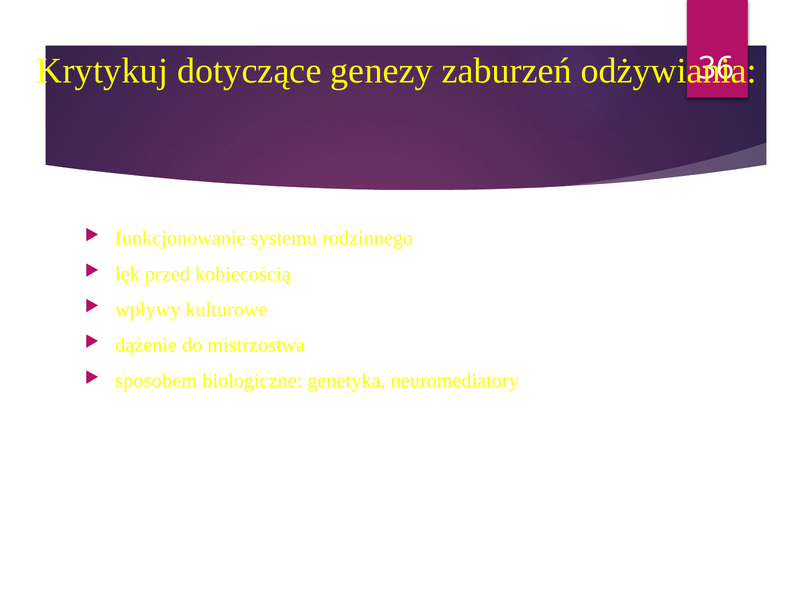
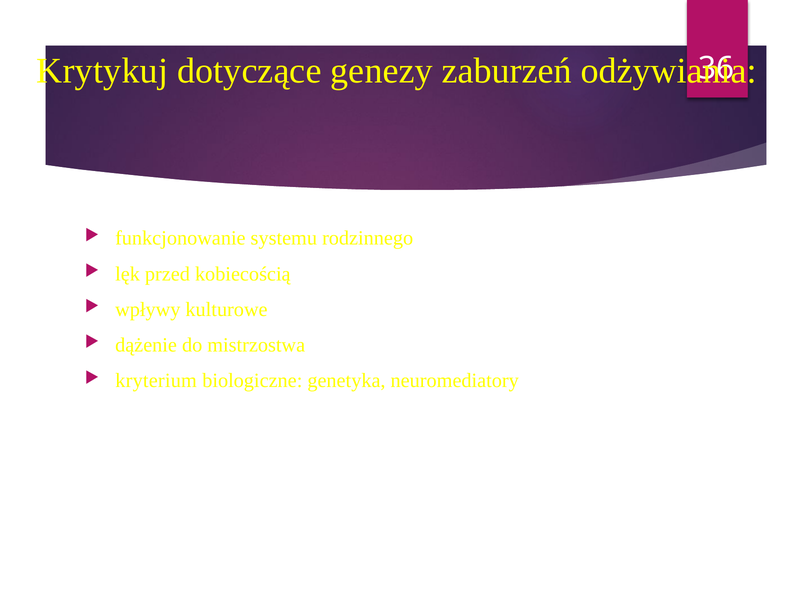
sposobem: sposobem -> kryterium (156, 381)
